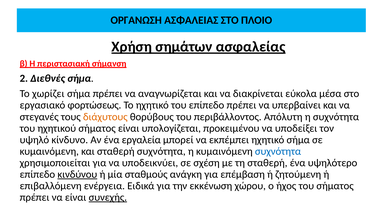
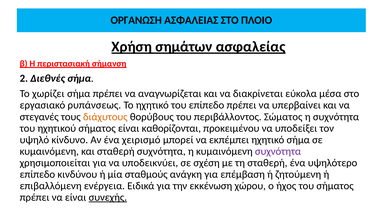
φορτώσεως: φορτώσεως -> ρυπάνσεως (94, 105)
Απόλυτη: Απόλυτη -> Σώματος (283, 117)
υπολογίζεται: υπολογίζεται -> καθορίζονται (171, 128)
εργαλεία: εργαλεία -> χειρισμό (141, 140)
συχνότητα colour: blue -> purple (278, 151)
κινδύνου underline: present -> none (77, 174)
